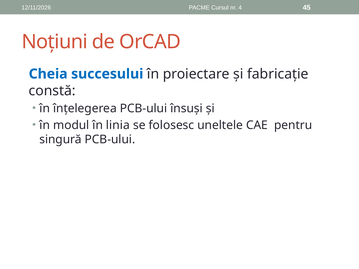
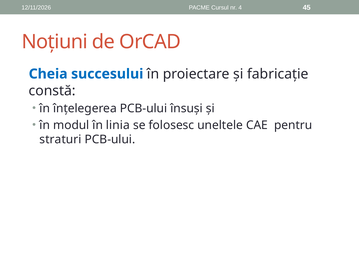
singură: singură -> straturi (60, 140)
